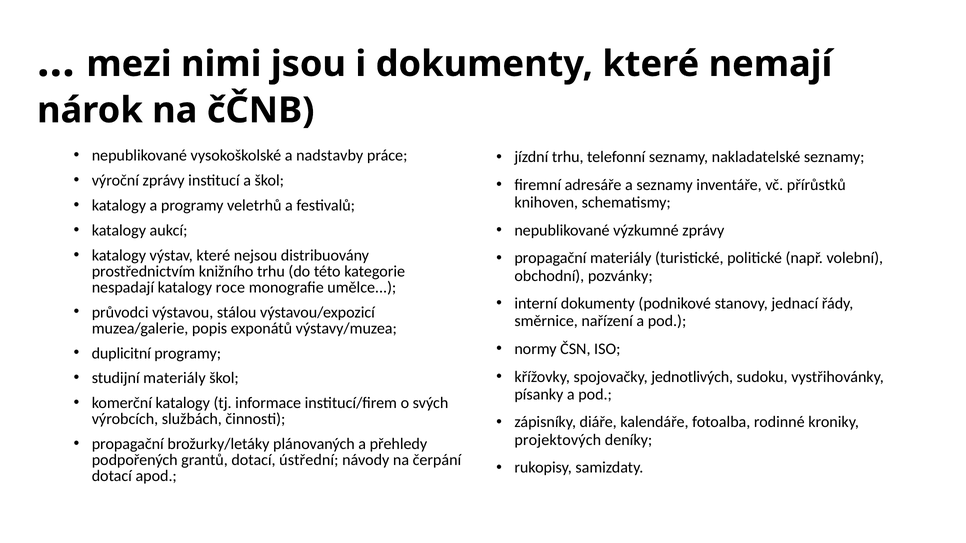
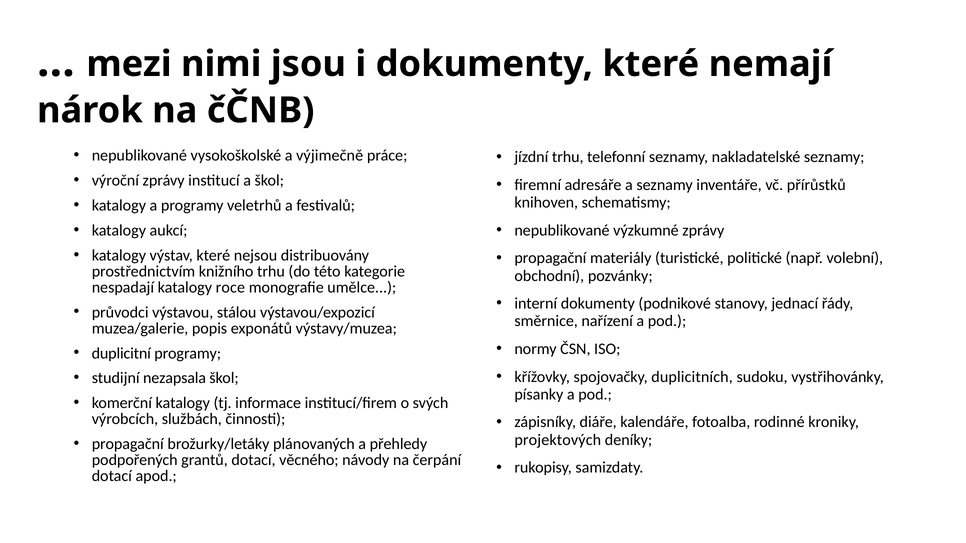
nadstavby: nadstavby -> výjimečně (330, 156)
jednotlivých: jednotlivých -> duplicitních (692, 377)
studijní materiály: materiály -> nezapsala (175, 378)
ústřední: ústřední -> věcného (309, 460)
